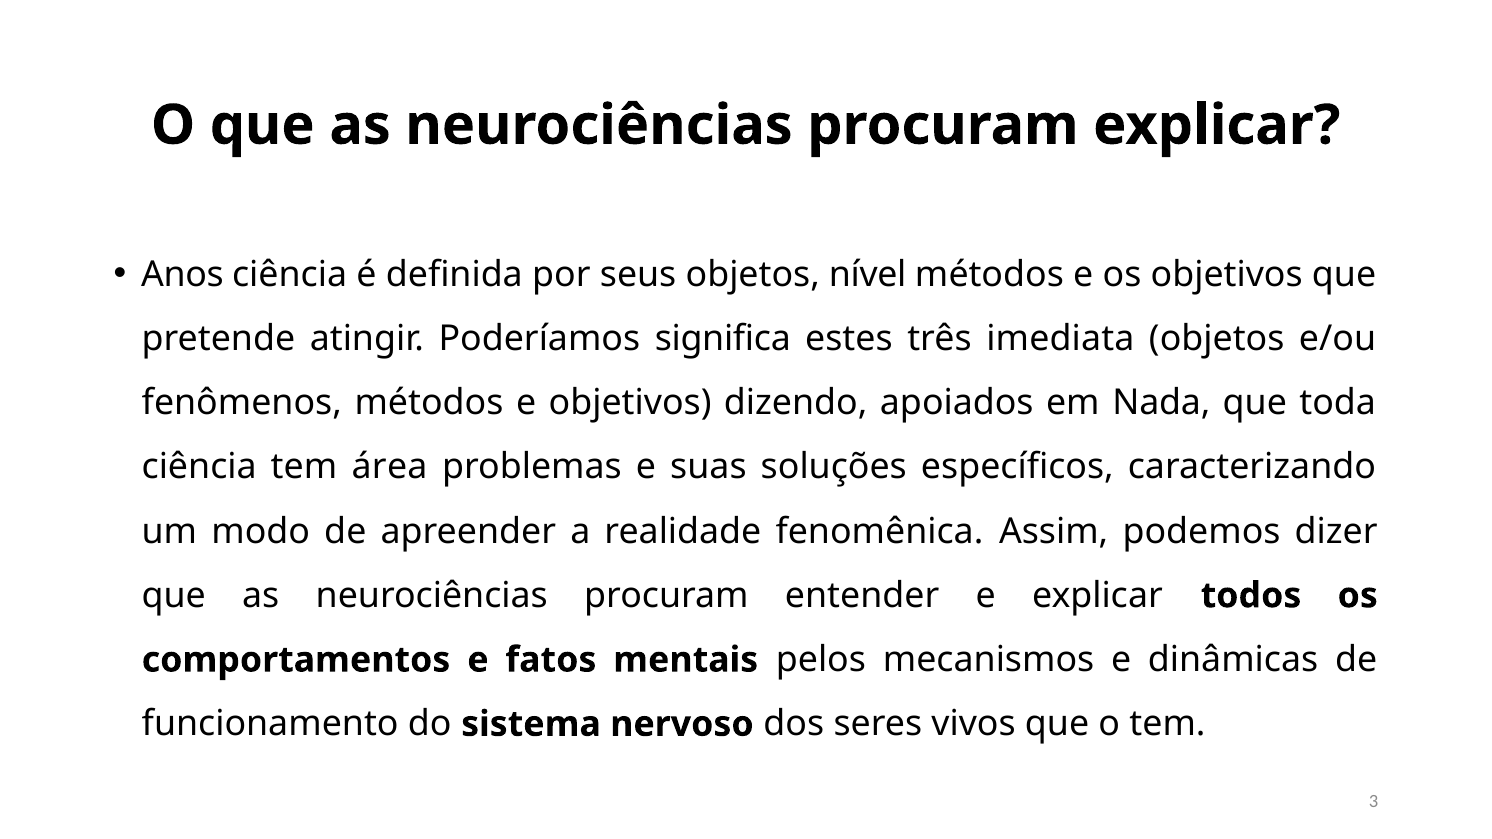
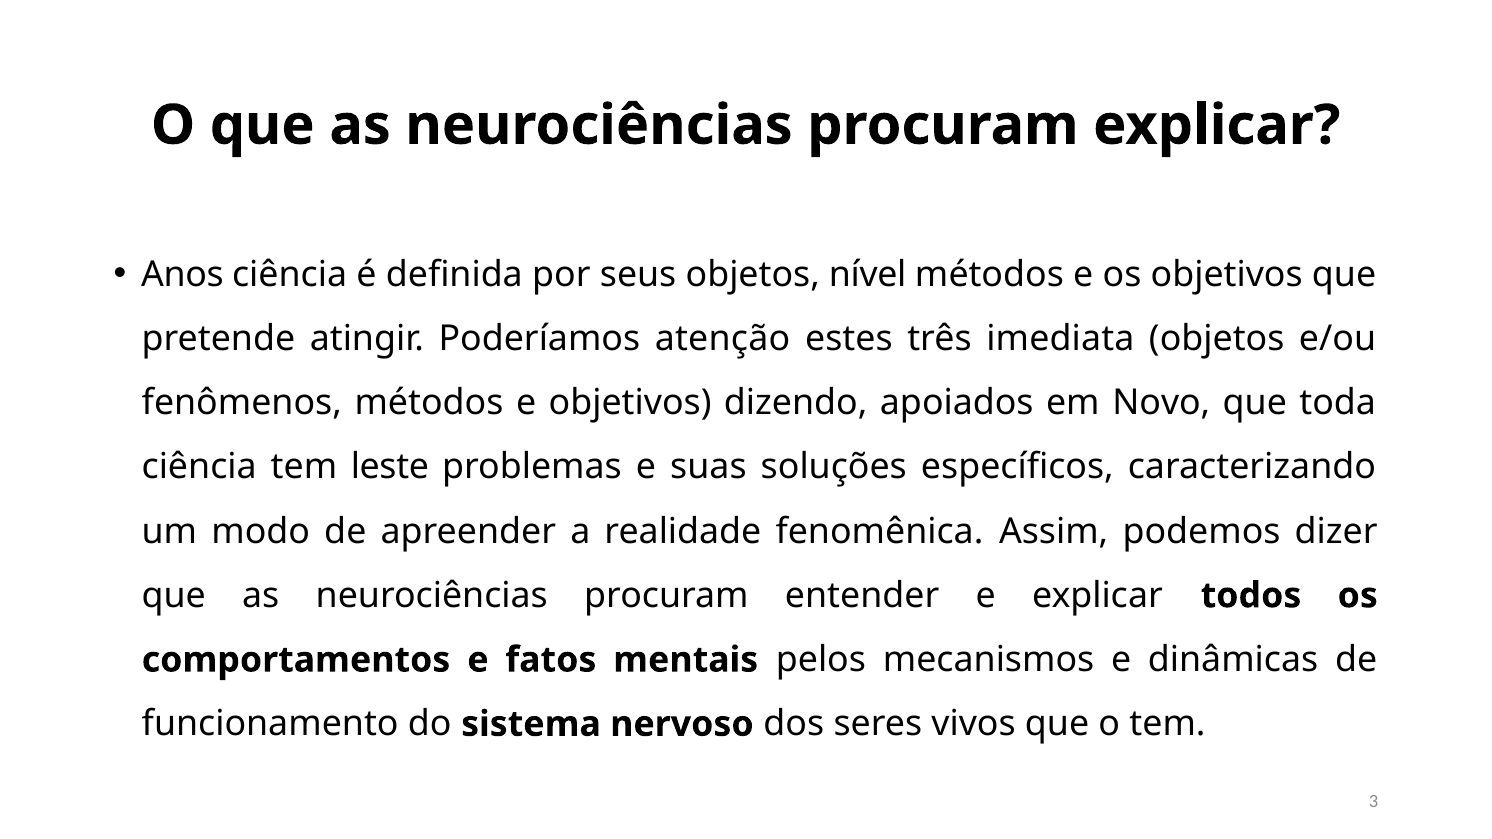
significa: significa -> atenção (723, 339)
Nada: Nada -> Novo (1161, 403)
área: área -> leste (390, 467)
